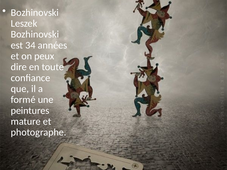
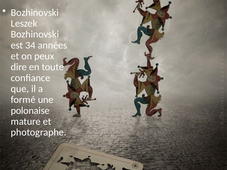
peintures: peintures -> polonaise (30, 111)
